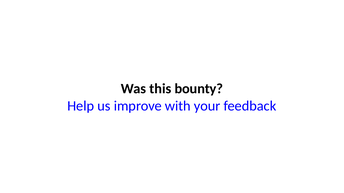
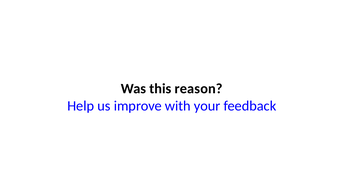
bounty: bounty -> reason (199, 89)
